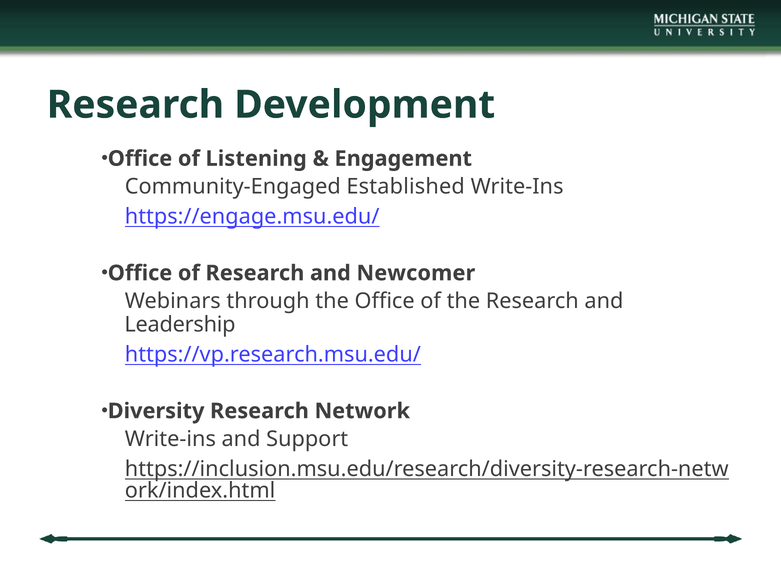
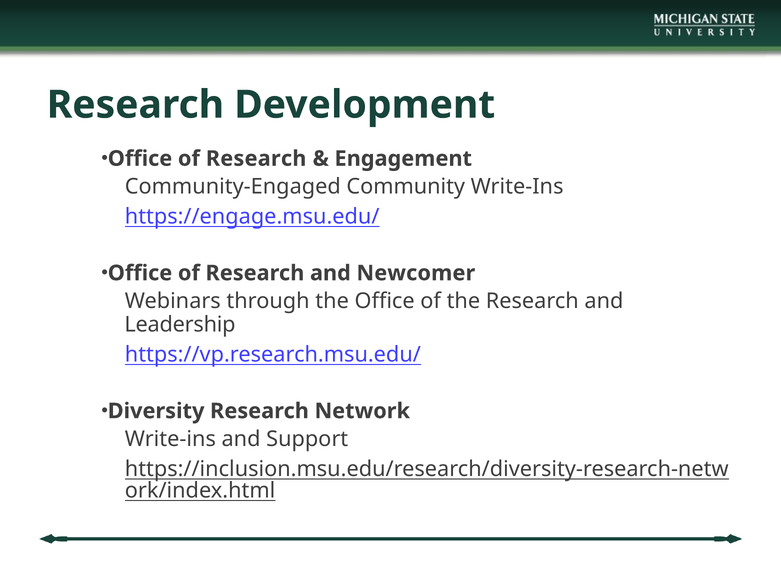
Listening: Listening -> Research (256, 159)
Established: Established -> Community (406, 186)
